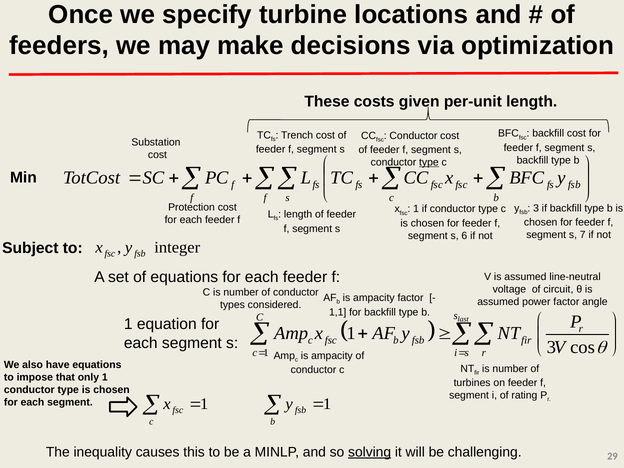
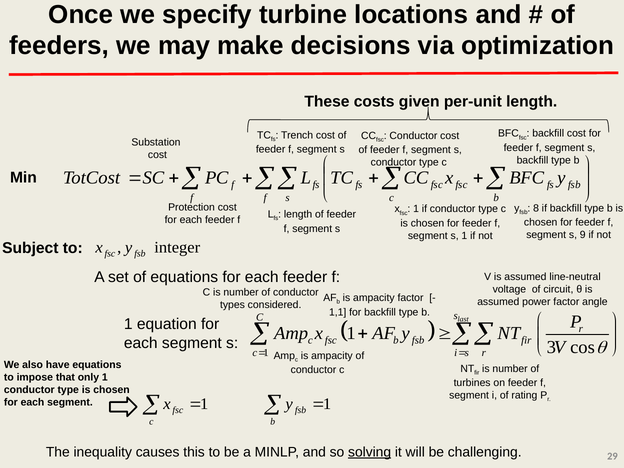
type underline: present -> none (429, 162)
3: 3 -> 8 (536, 208)
7: 7 -> 9 (583, 235)
s 6: 6 -> 1 (464, 236)
